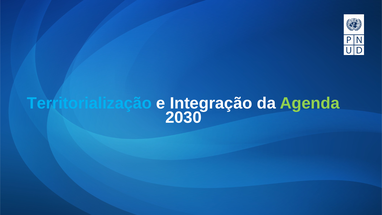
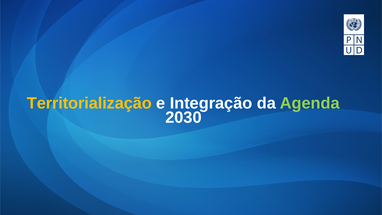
Territorialização colour: light blue -> yellow (89, 103)
